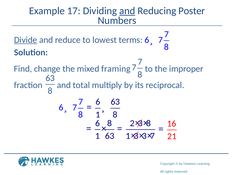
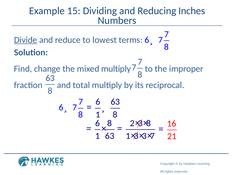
17: 17 -> 15 (74, 11)
and underline: present -> none (127, 11)
Poster: Poster -> Inches (192, 11)
mixed framing: framing -> multiply (116, 69)
